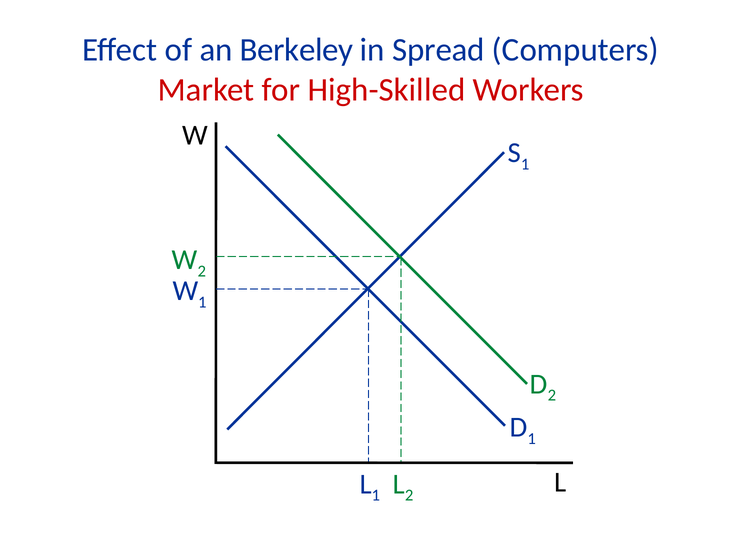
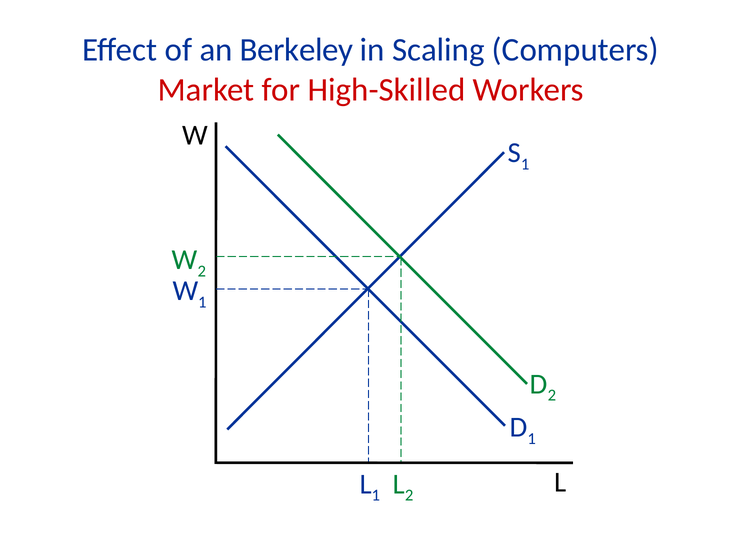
Spread: Spread -> Scaling (438, 50)
